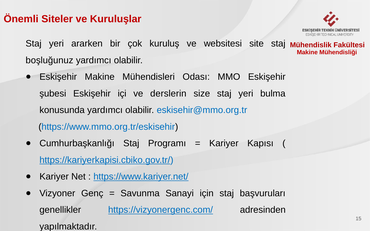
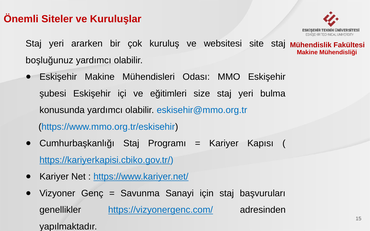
derslerin: derslerin -> eğitimleri (168, 94)
